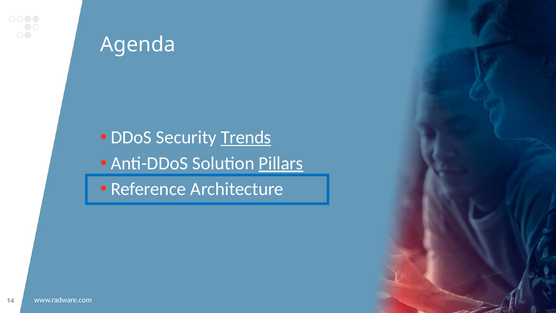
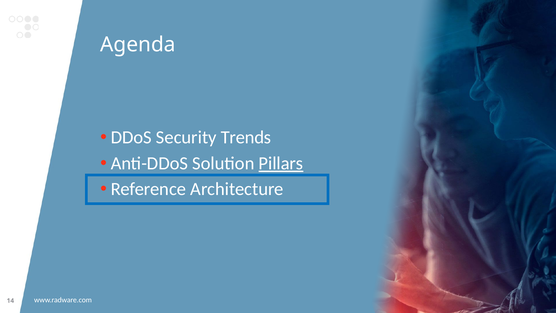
Trends underline: present -> none (246, 137)
